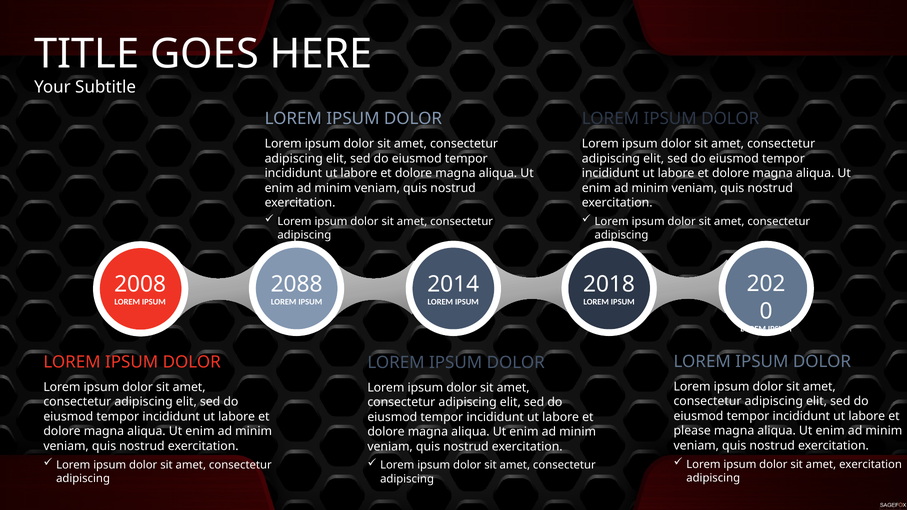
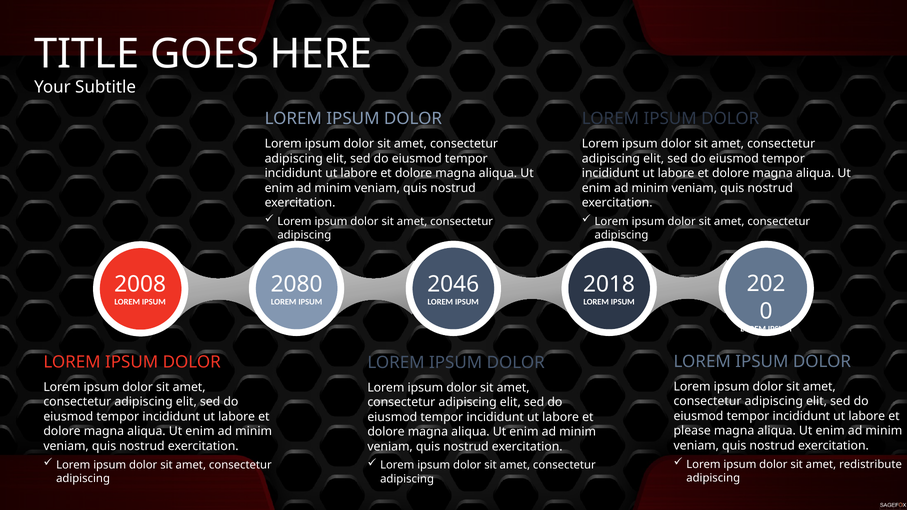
2088: 2088 -> 2080 (297, 285)
2014: 2014 -> 2046 (453, 285)
amet exercitation: exercitation -> redistribute (871, 464)
